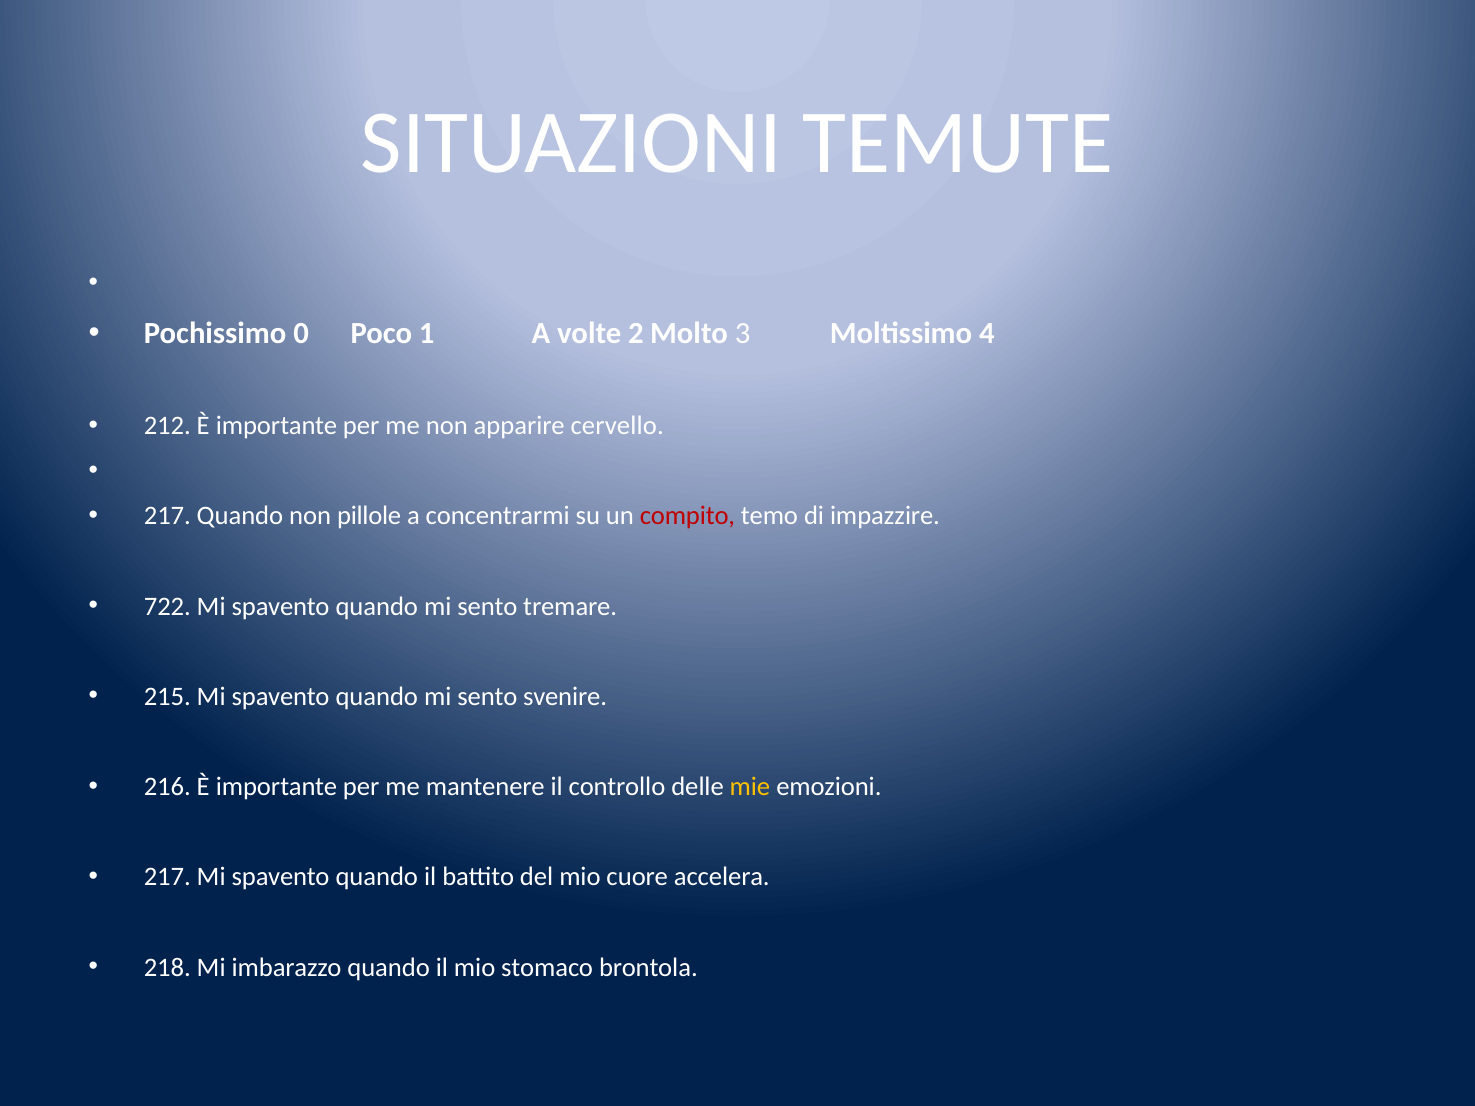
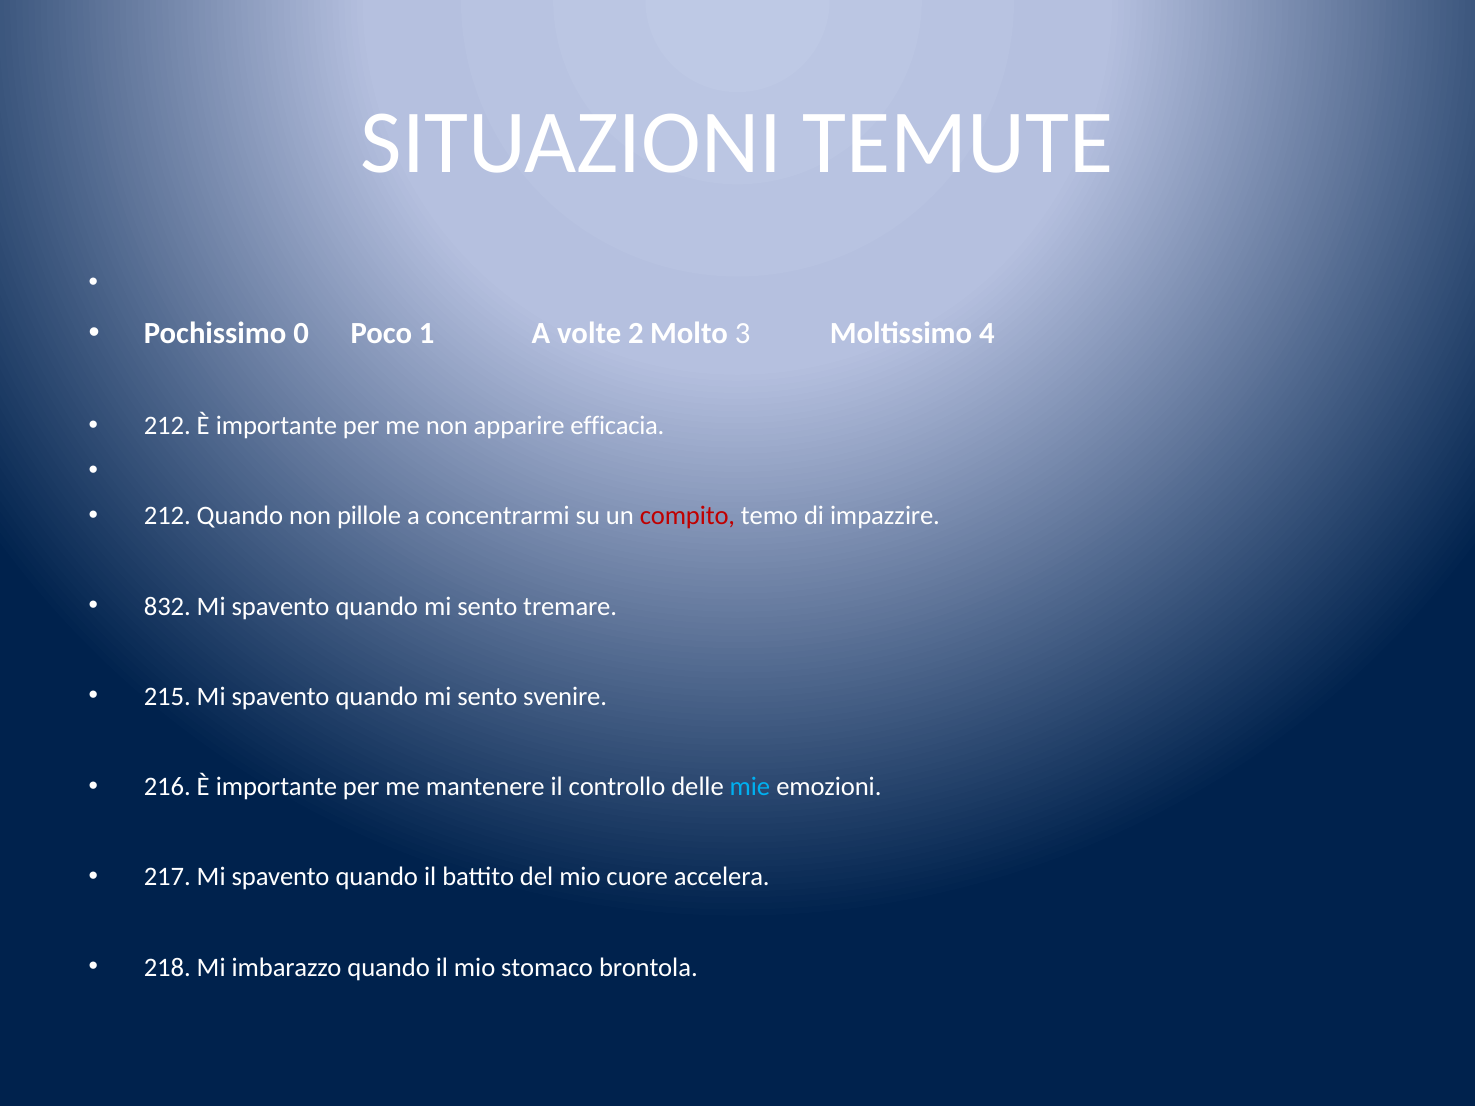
cervello: cervello -> efficacia (617, 426)
217: 217 -> 212 (167, 516)
722: 722 -> 832 (167, 607)
mie colour: yellow -> light blue (750, 787)
